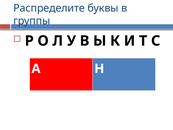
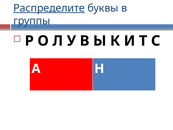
Распределите underline: none -> present (49, 8)
